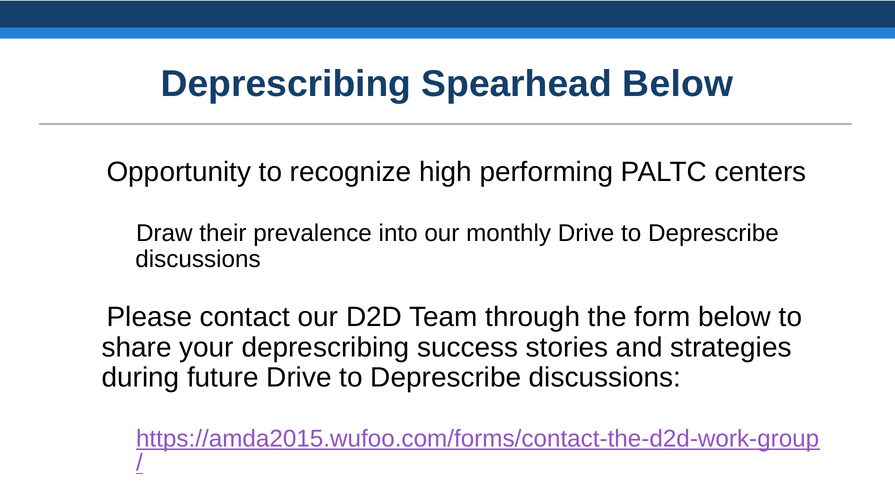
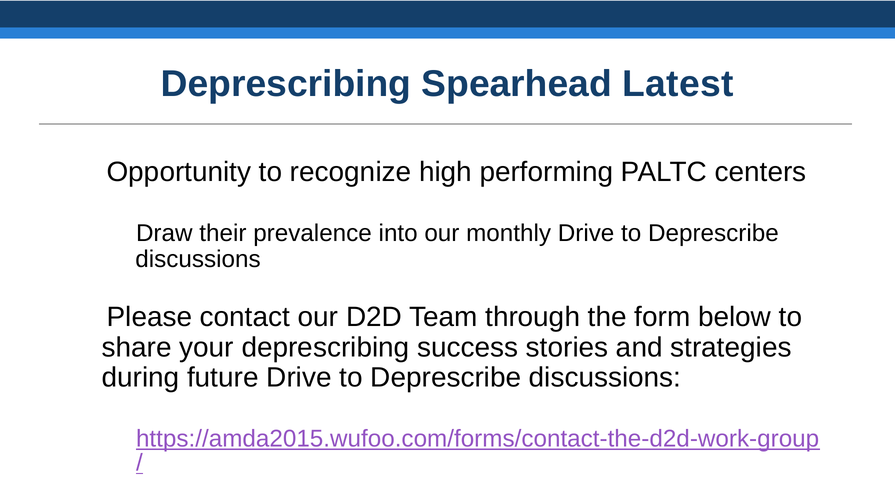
Spearhead Below: Below -> Latest (678, 84)
